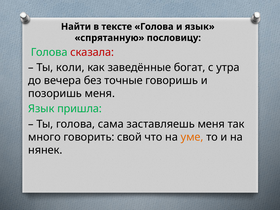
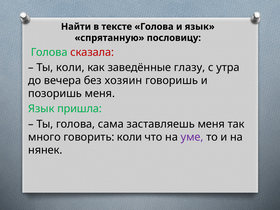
богат: богат -> глазу (190, 67)
точные: точные -> хозяин (123, 81)
говорить свой: свой -> коли (130, 137)
уме colour: orange -> purple (192, 137)
